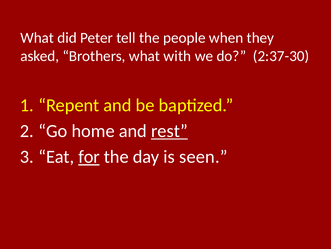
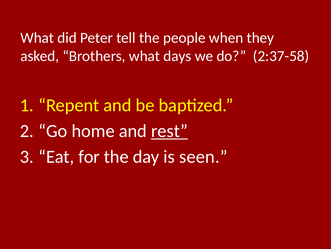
with: with -> days (177, 56)
2:37-30: 2:37-30 -> 2:37-58 (281, 56)
for underline: present -> none (89, 156)
